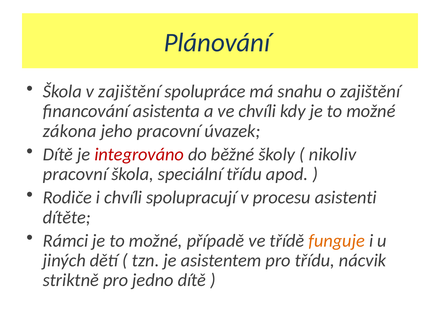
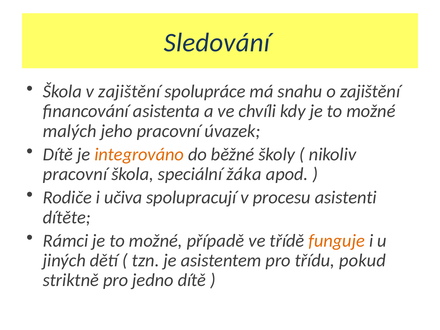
Plánování: Plánování -> Sledování (217, 43)
zákona: zákona -> malých (70, 131)
integrováno colour: red -> orange (139, 154)
speciální třídu: třídu -> žáka (244, 174)
i chvíli: chvíli -> učiva (123, 198)
nácvik: nácvik -> pokud (363, 260)
